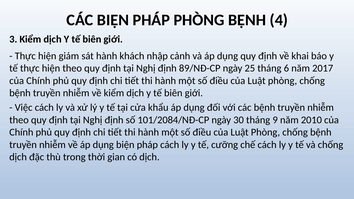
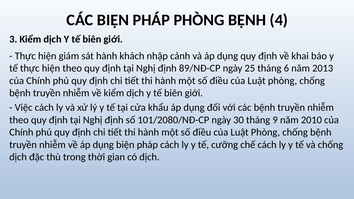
2017: 2017 -> 2013 (323, 68)
101/2084/NĐ-CP: 101/2084/NĐ-CP -> 101/2080/NĐ-CP (173, 120)
